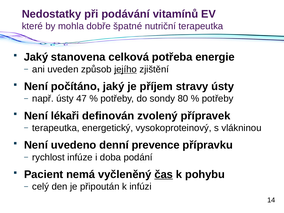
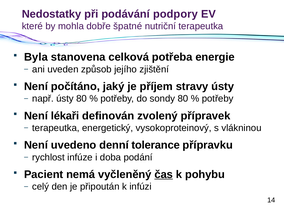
vitamínů: vitamínů -> podpory (175, 14)
Jaký: Jaký -> Byla (36, 57)
jejího underline: present -> none (126, 69)
ústy 47: 47 -> 80 (82, 99)
prevence: prevence -> tolerance (156, 145)
